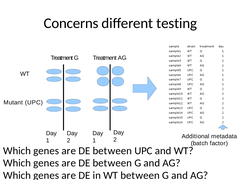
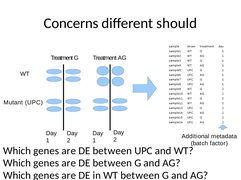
testing: testing -> should (177, 23)
